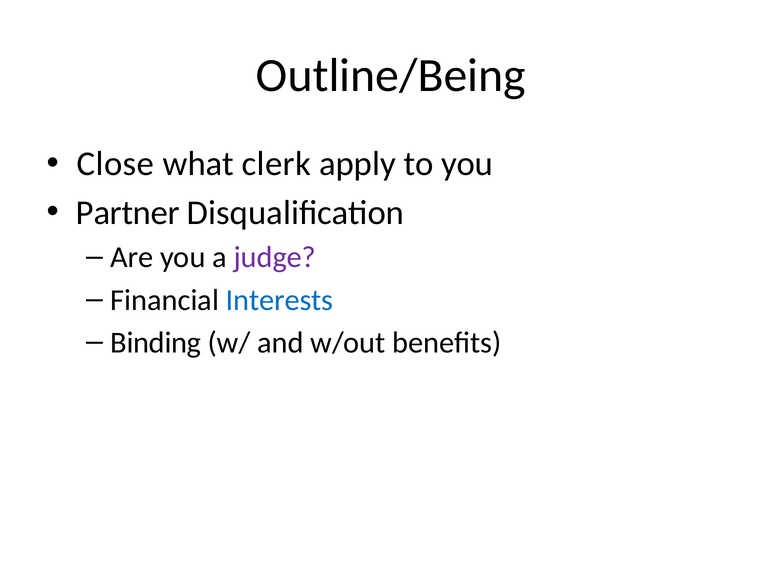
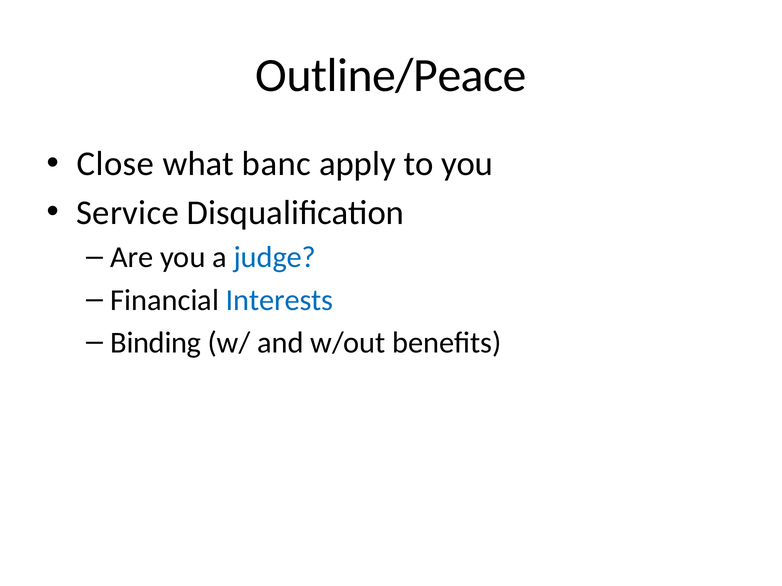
Outline/Being: Outline/Being -> Outline/Peace (391, 76)
clerk: clerk -> banc (276, 164)
Partner: Partner -> Service (128, 213)
judge colour: purple -> blue (275, 258)
